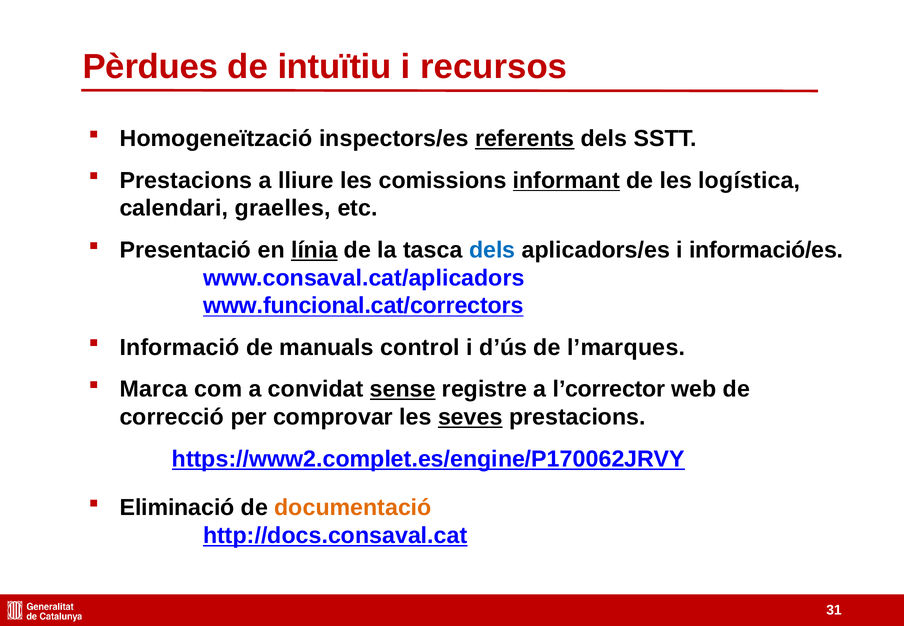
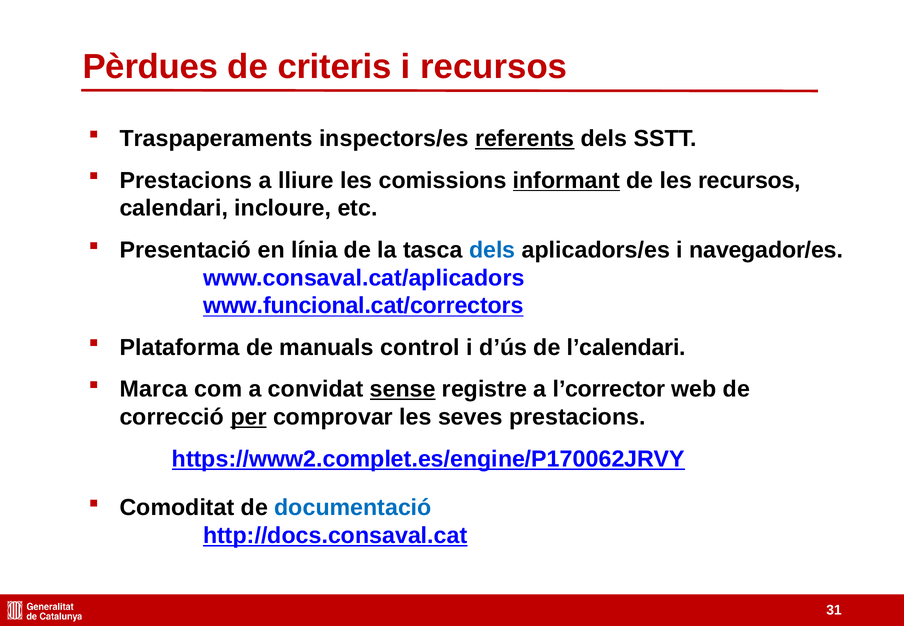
intuïtiu: intuïtiu -> criteris (335, 67)
Homogeneïtzació: Homogeneïtzació -> Traspaperaments (216, 139)
les logística: logística -> recursos (749, 180)
graelles: graelles -> incloure (283, 208)
línia underline: present -> none (314, 250)
informació/es: informació/es -> navegador/es (766, 250)
Informació: Informació -> Plataforma (180, 347)
l’marques: l’marques -> l’calendari (626, 347)
per underline: none -> present (249, 417)
seves underline: present -> none (470, 417)
Eliminació: Eliminació -> Comoditat (177, 507)
documentació colour: orange -> blue (353, 507)
